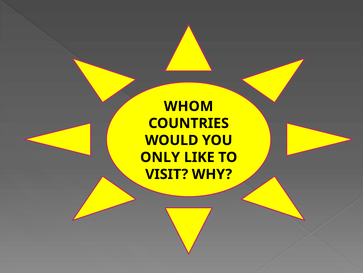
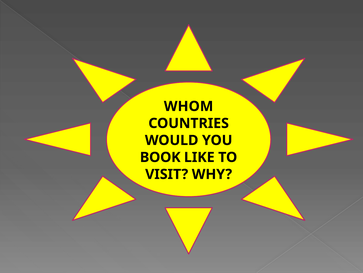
ONLY: ONLY -> BOOK (160, 157)
